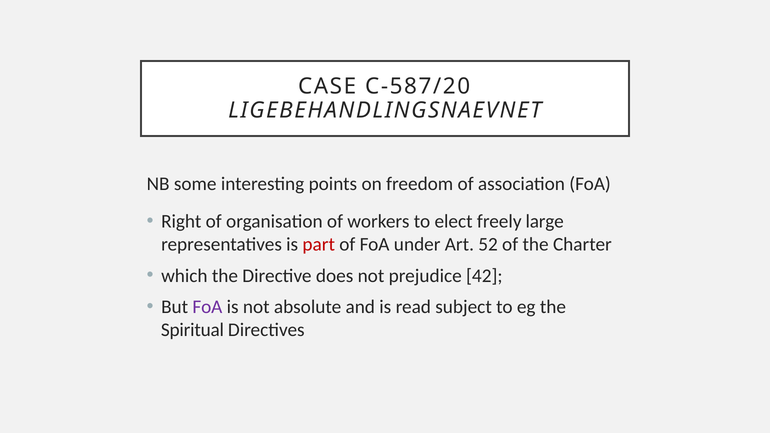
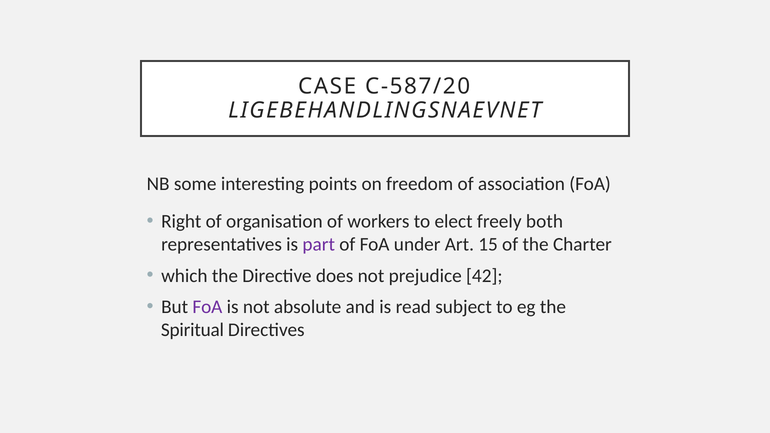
large: large -> both (544, 222)
part colour: red -> purple (319, 245)
52: 52 -> 15 (488, 245)
